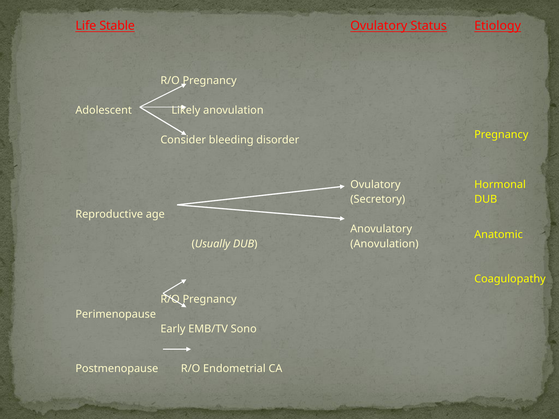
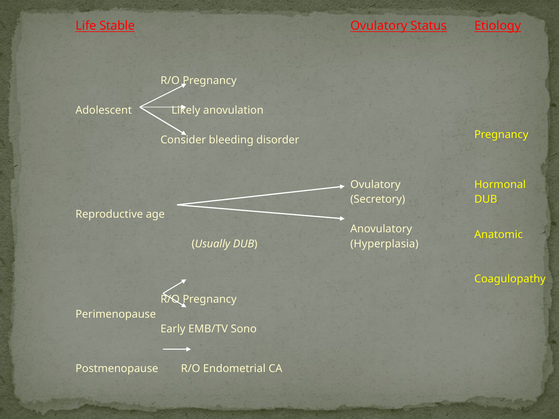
Anovulation: Anovulation -> Hyperplasia (384, 244)
